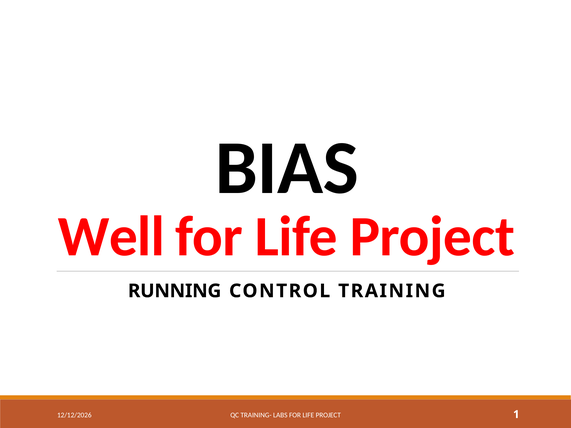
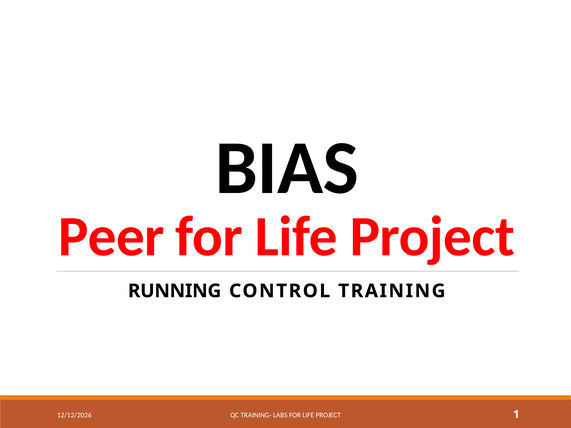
Well: Well -> Peer (111, 237)
